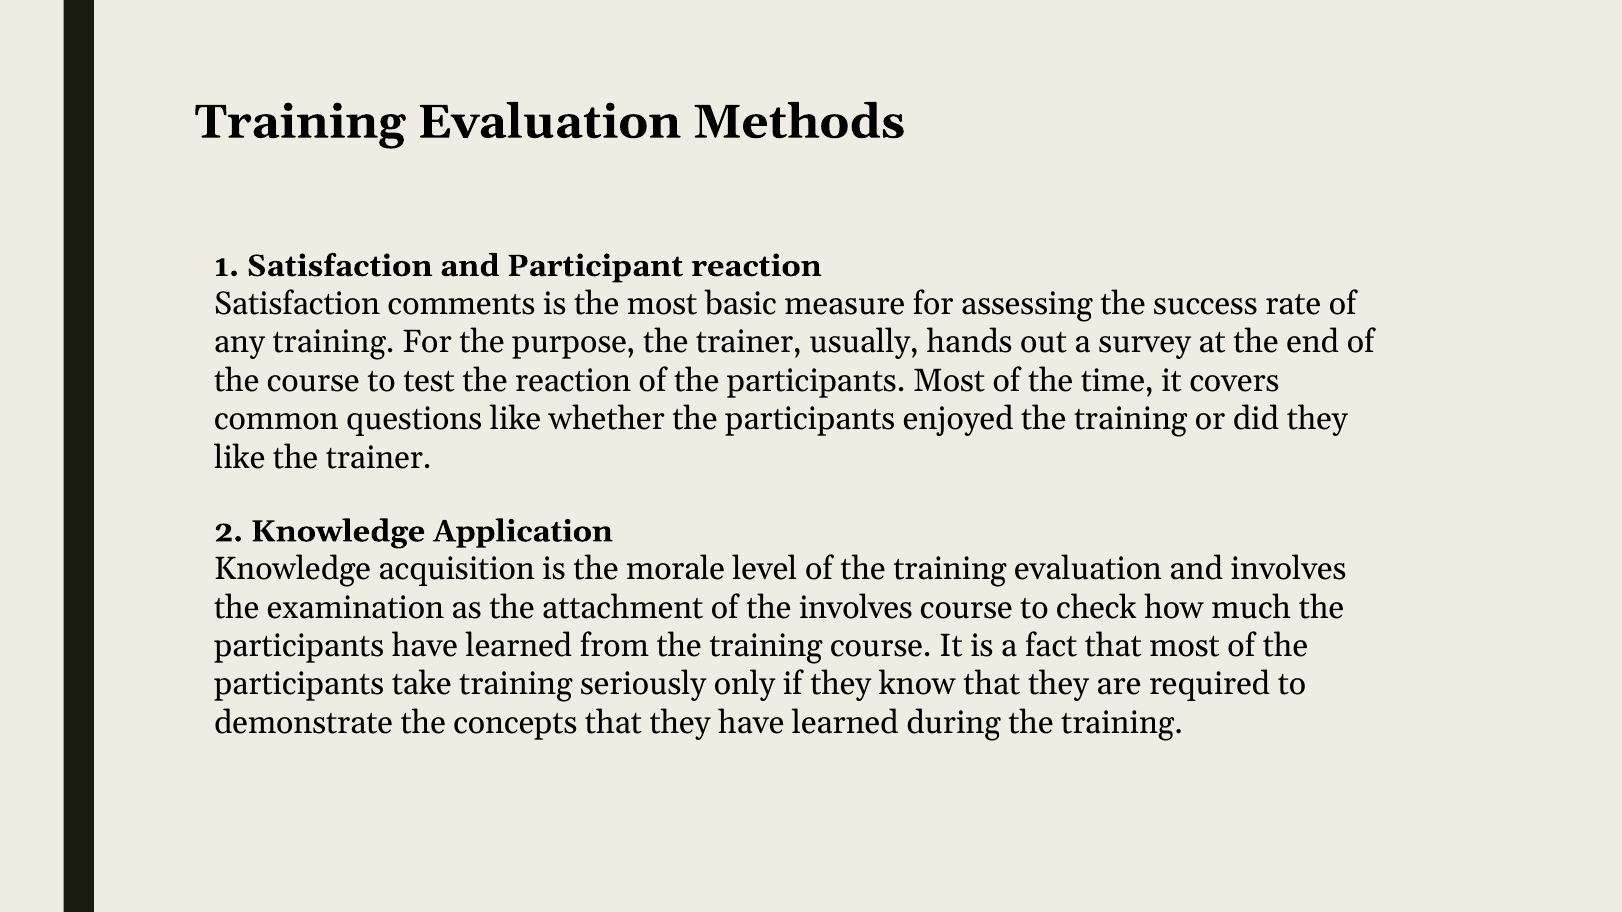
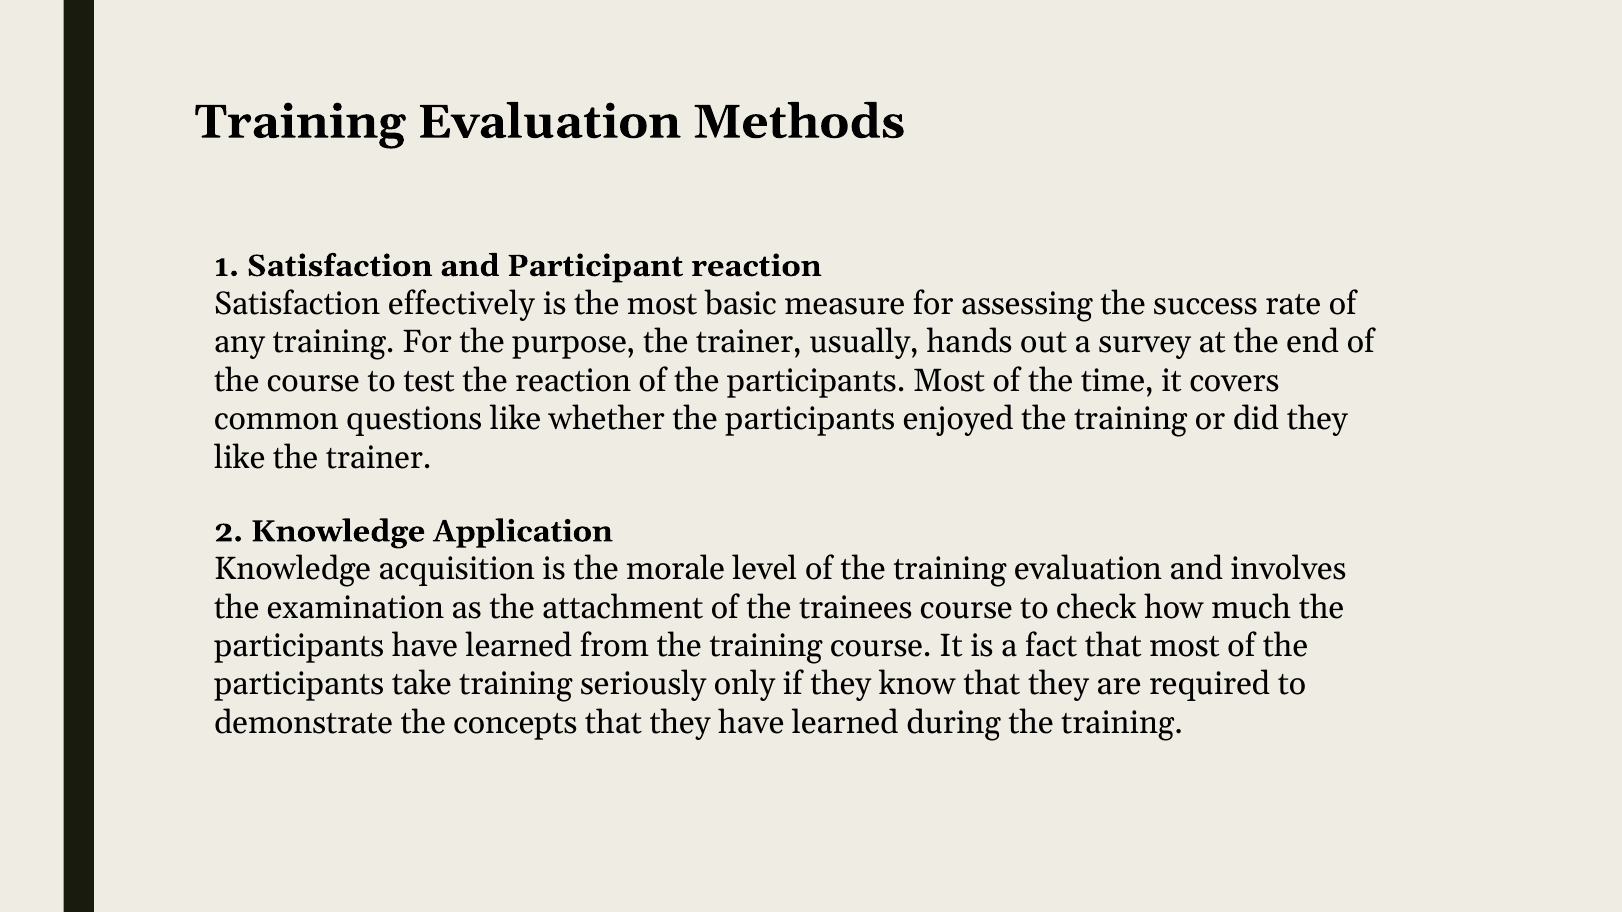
comments: comments -> effectively (461, 304)
the involves: involves -> trainees (856, 608)
